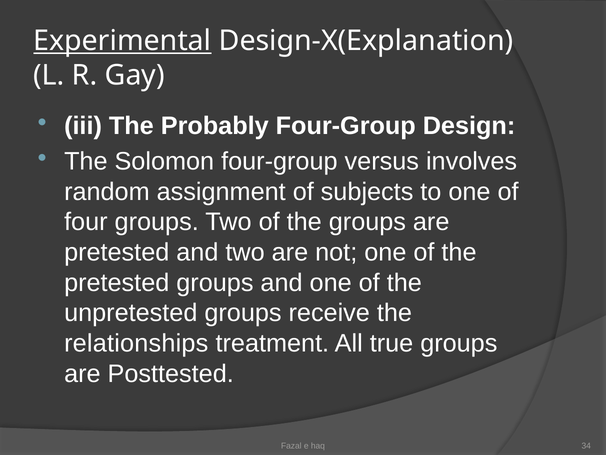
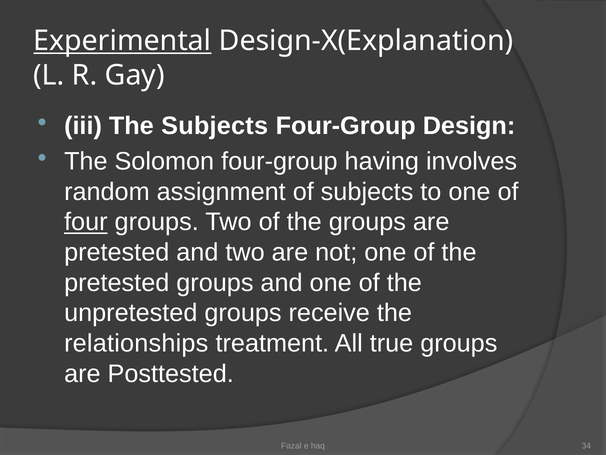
The Probably: Probably -> Subjects (215, 126)
versus: versus -> having (382, 161)
four underline: none -> present (86, 222)
